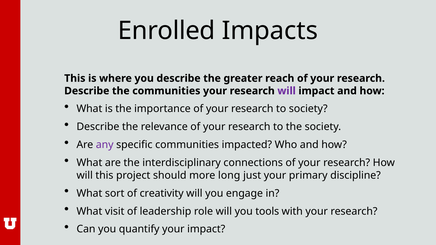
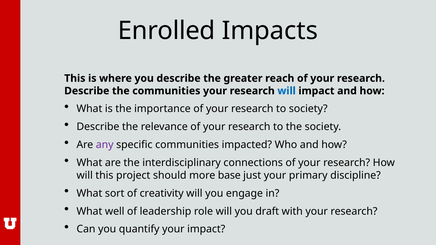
will colour: purple -> blue (287, 91)
long: long -> base (229, 175)
visit: visit -> well (115, 211)
tools: tools -> draft (267, 211)
